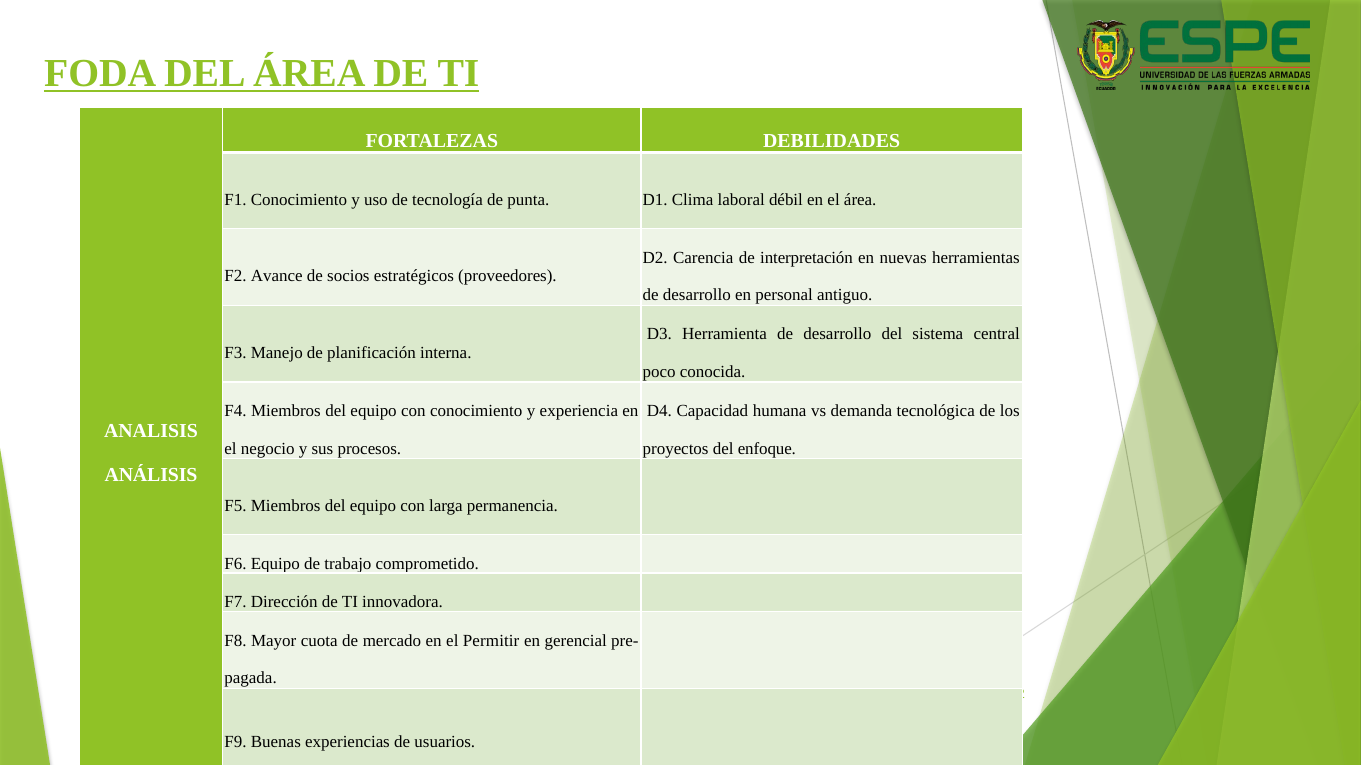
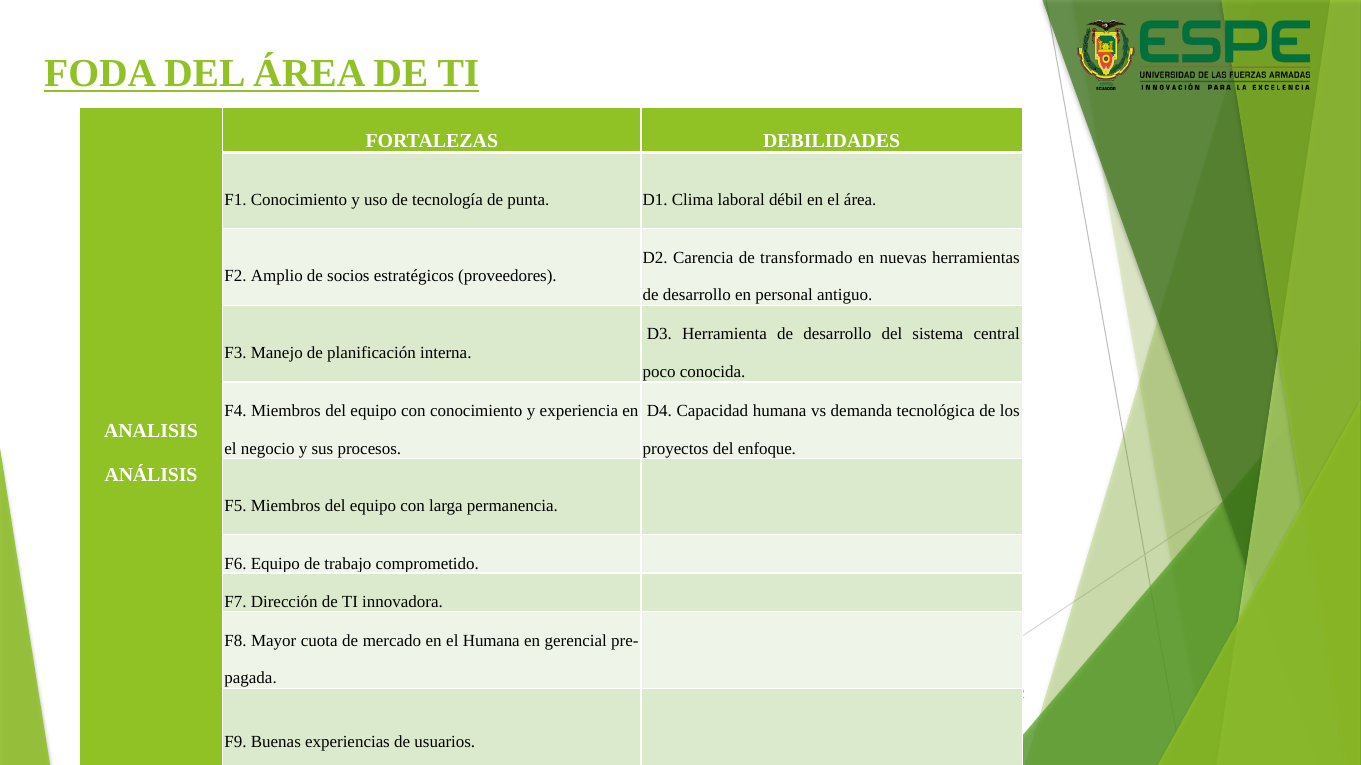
interpretación: interpretación -> transformado (806, 258)
Avance: Avance -> Amplio (277, 276)
el Permitir: Permitir -> Humana (491, 641)
